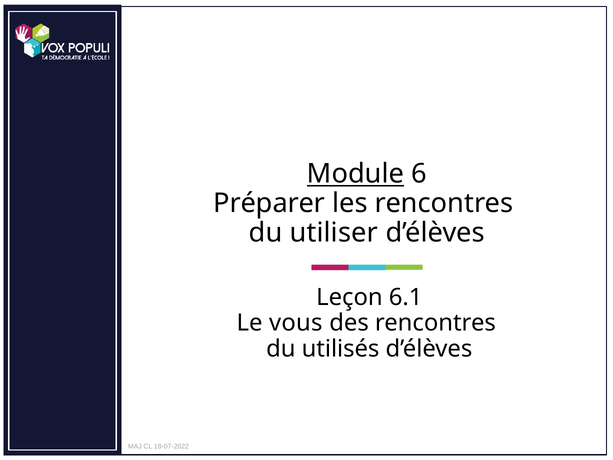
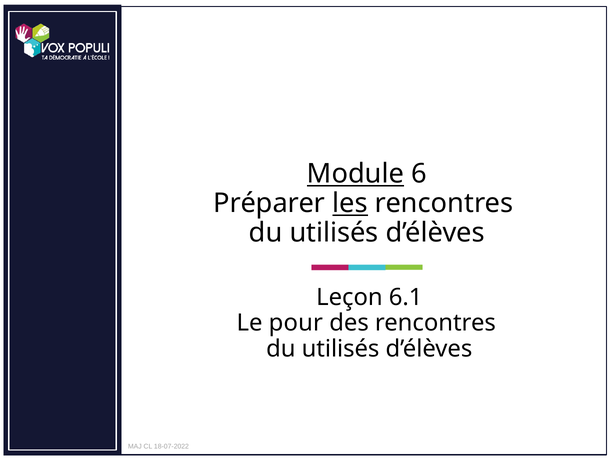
les underline: none -> present (350, 203)
utiliser: utiliser -> utilisés (334, 233)
vous: vous -> pour (296, 323)
